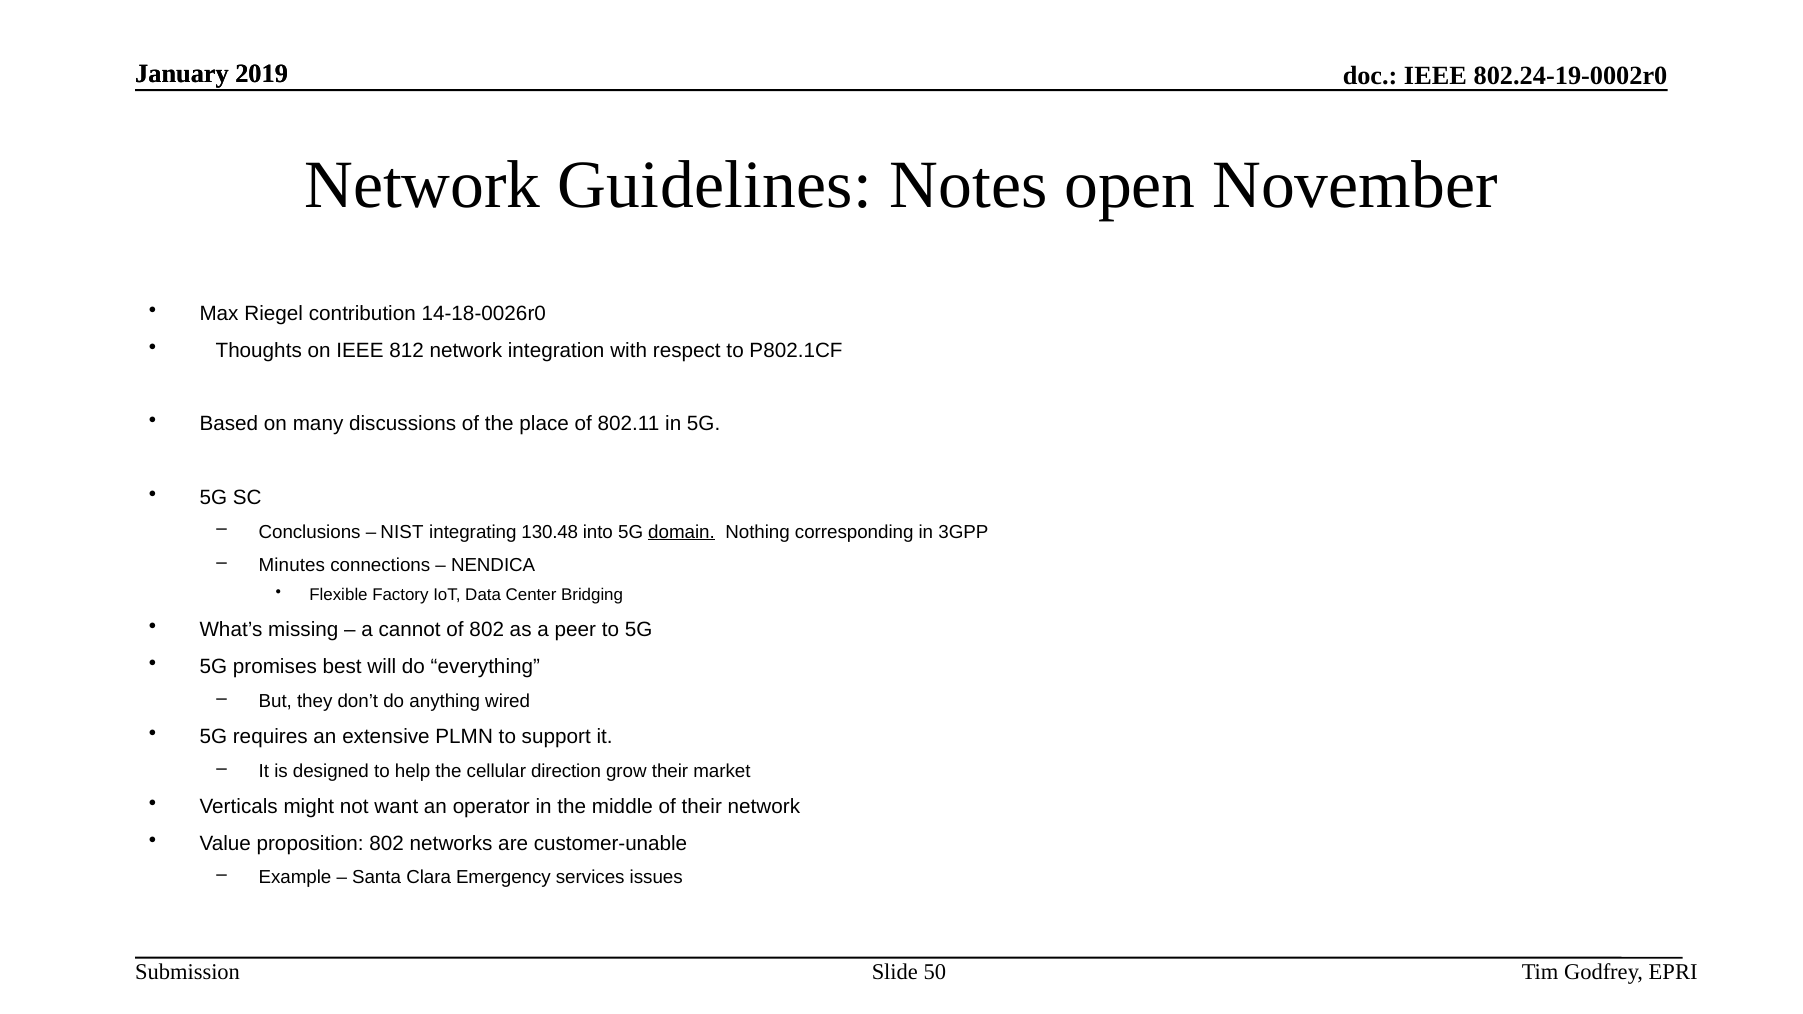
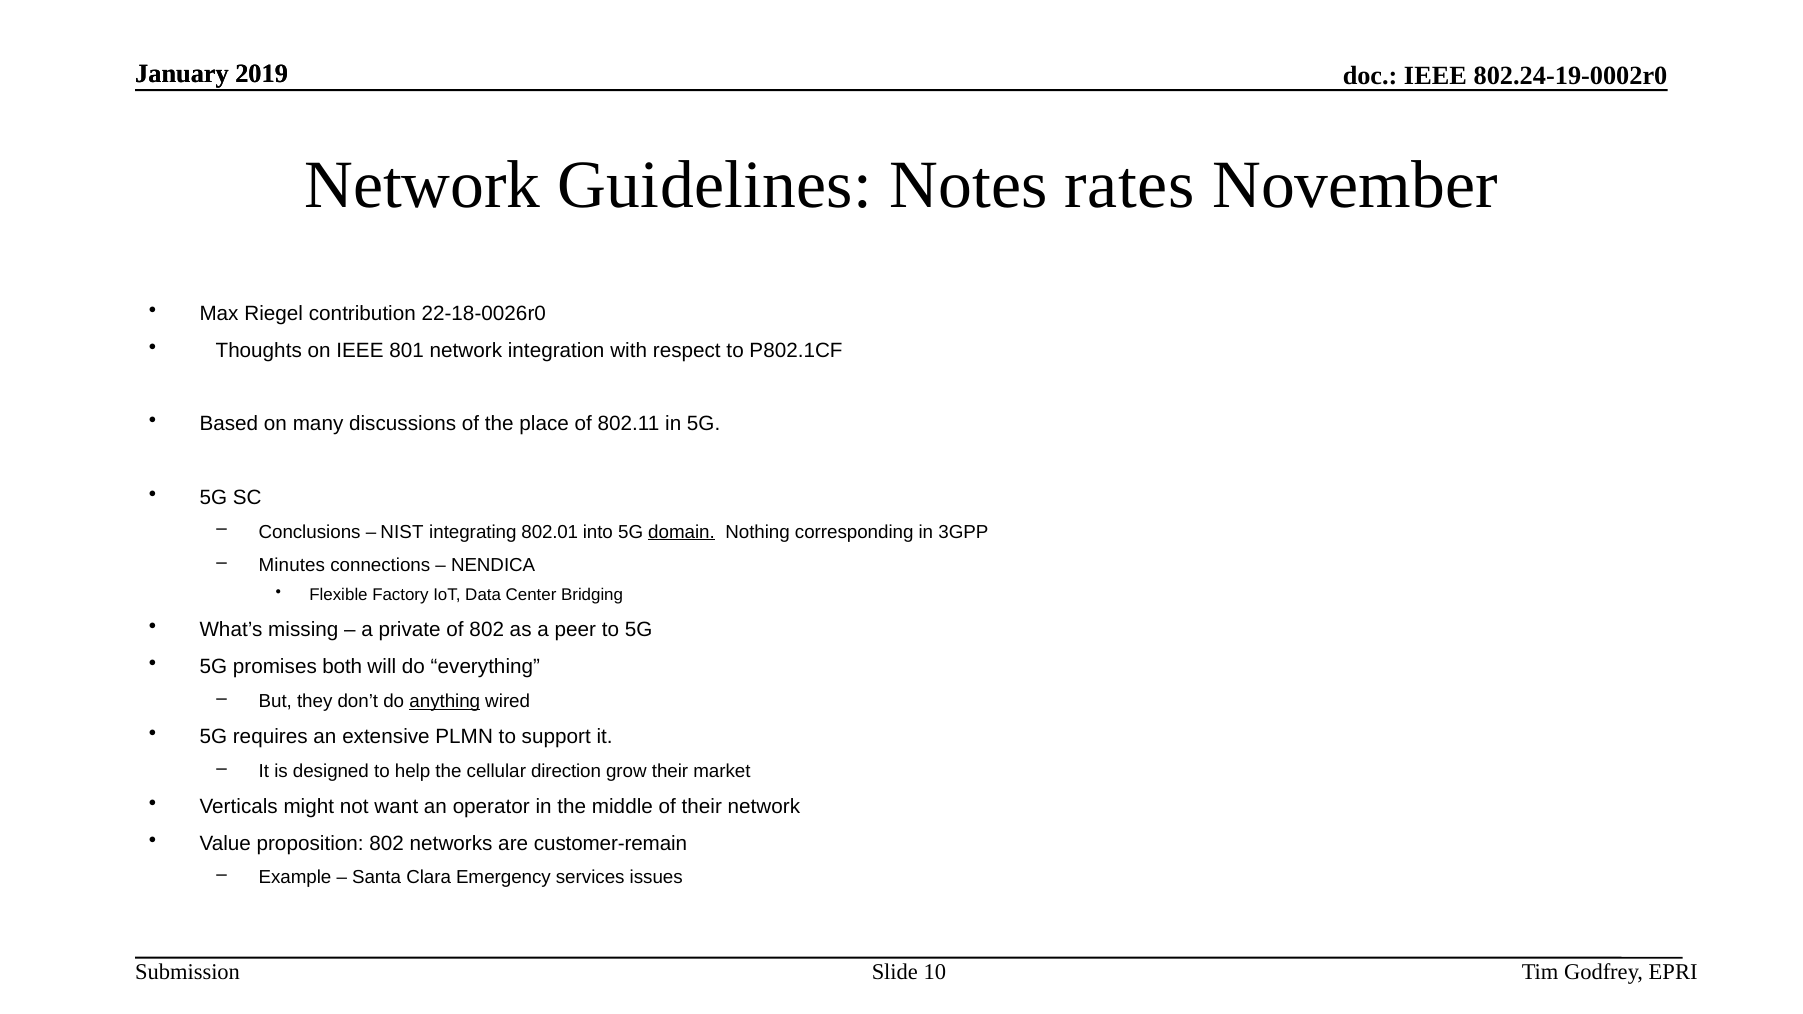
open: open -> rates (1130, 185)
14-18-0026r0: 14-18-0026r0 -> 22-18-0026r0 (484, 314)
812: 812 -> 801 (407, 350)
130.48: 130.48 -> 802.01 (550, 532)
cannot: cannot -> private (410, 630)
best: best -> both (342, 667)
anything underline: none -> present (445, 701)
customer-unable: customer-unable -> customer-remain (611, 844)
50: 50 -> 10 (935, 973)
